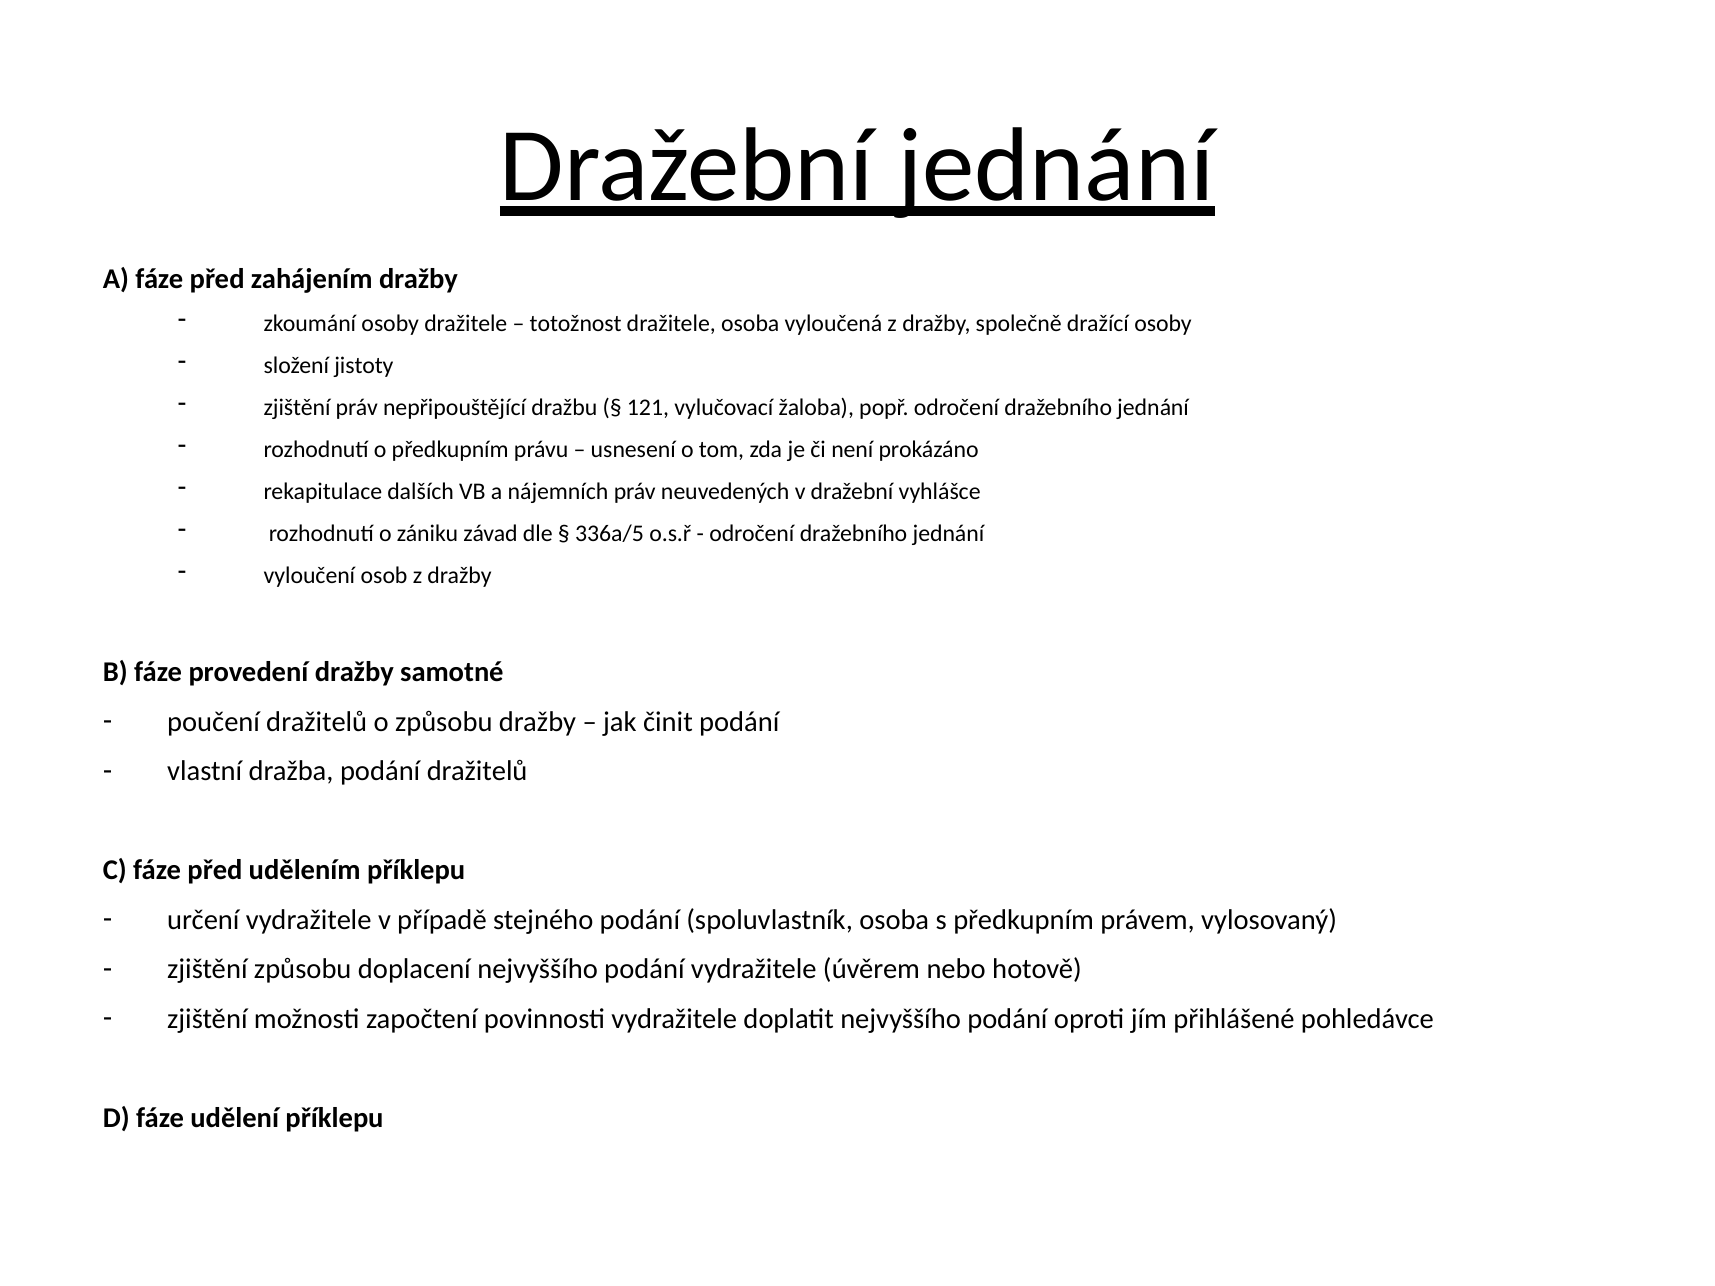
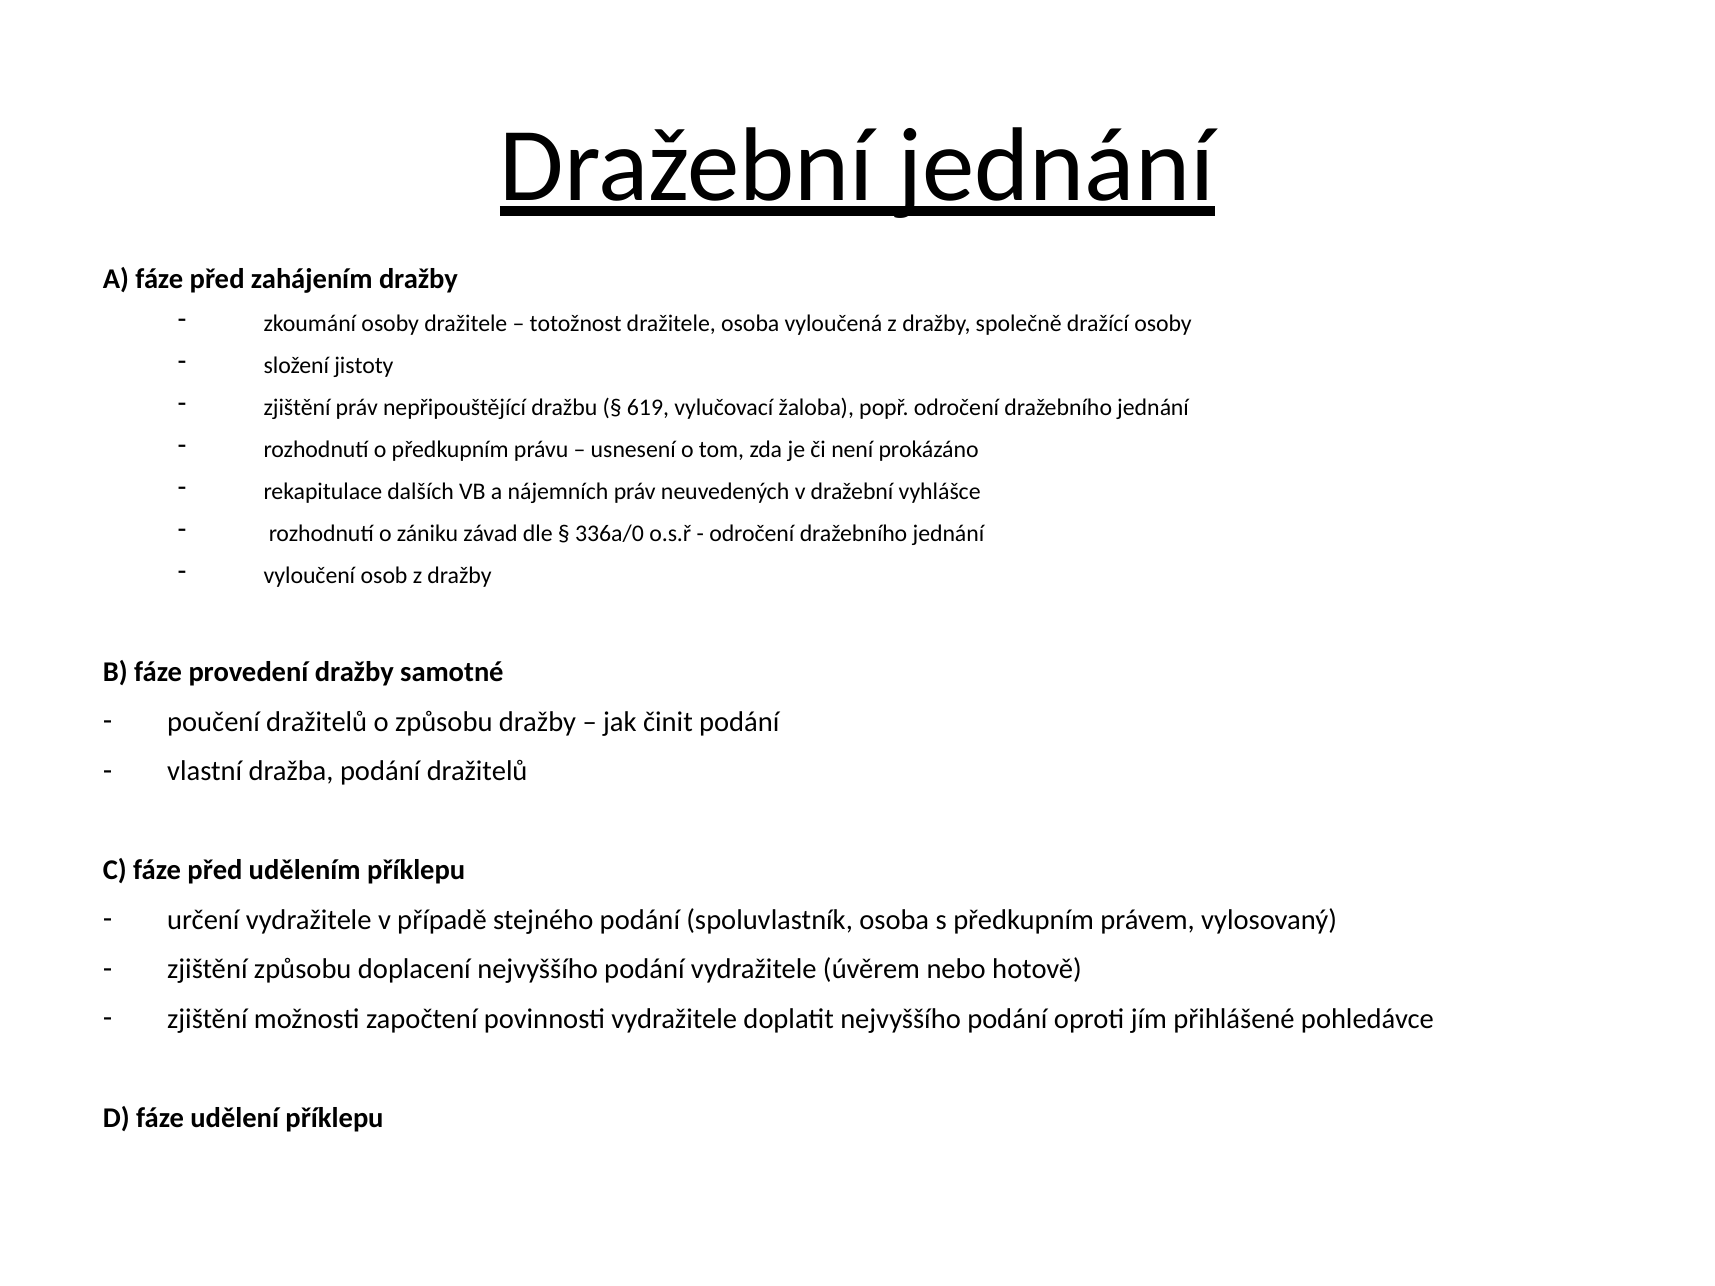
121: 121 -> 619 (648, 408)
336a/5: 336a/5 -> 336a/0 (609, 534)
